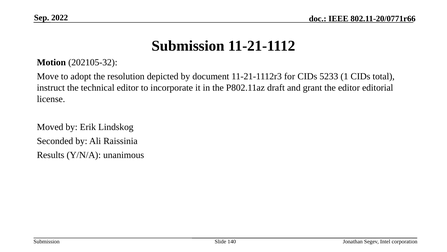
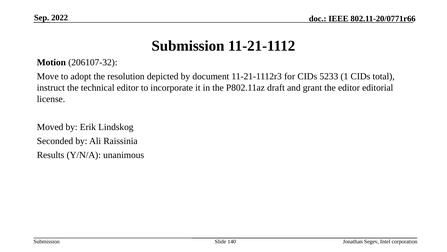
202105-32: 202105-32 -> 206107-32 (93, 62)
